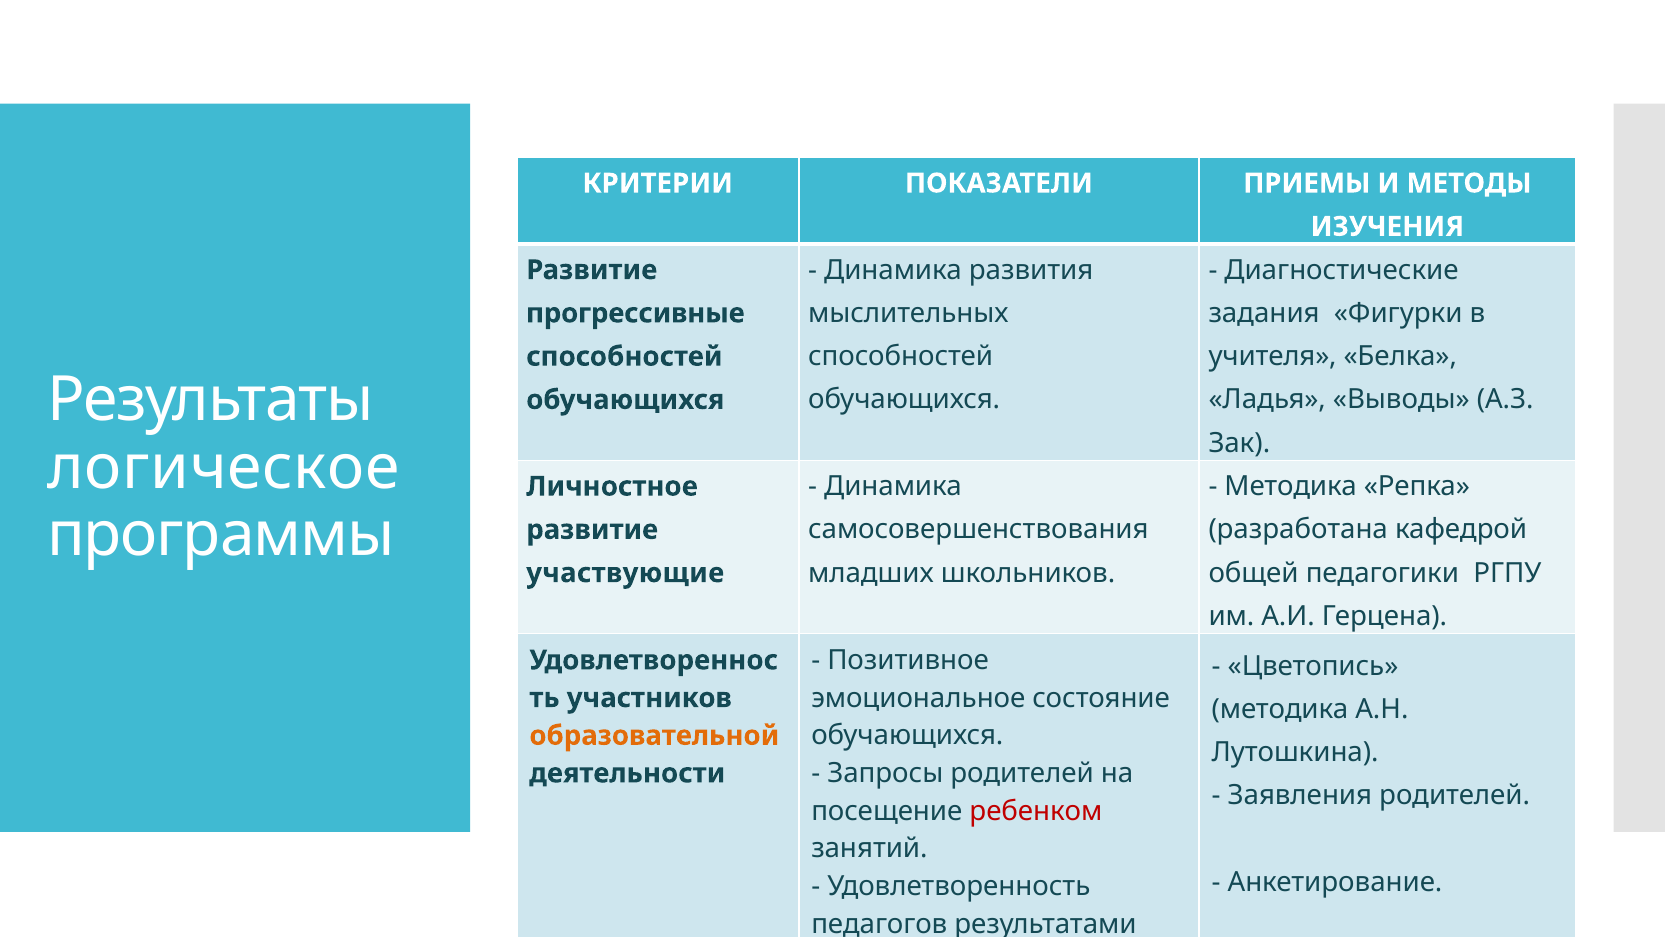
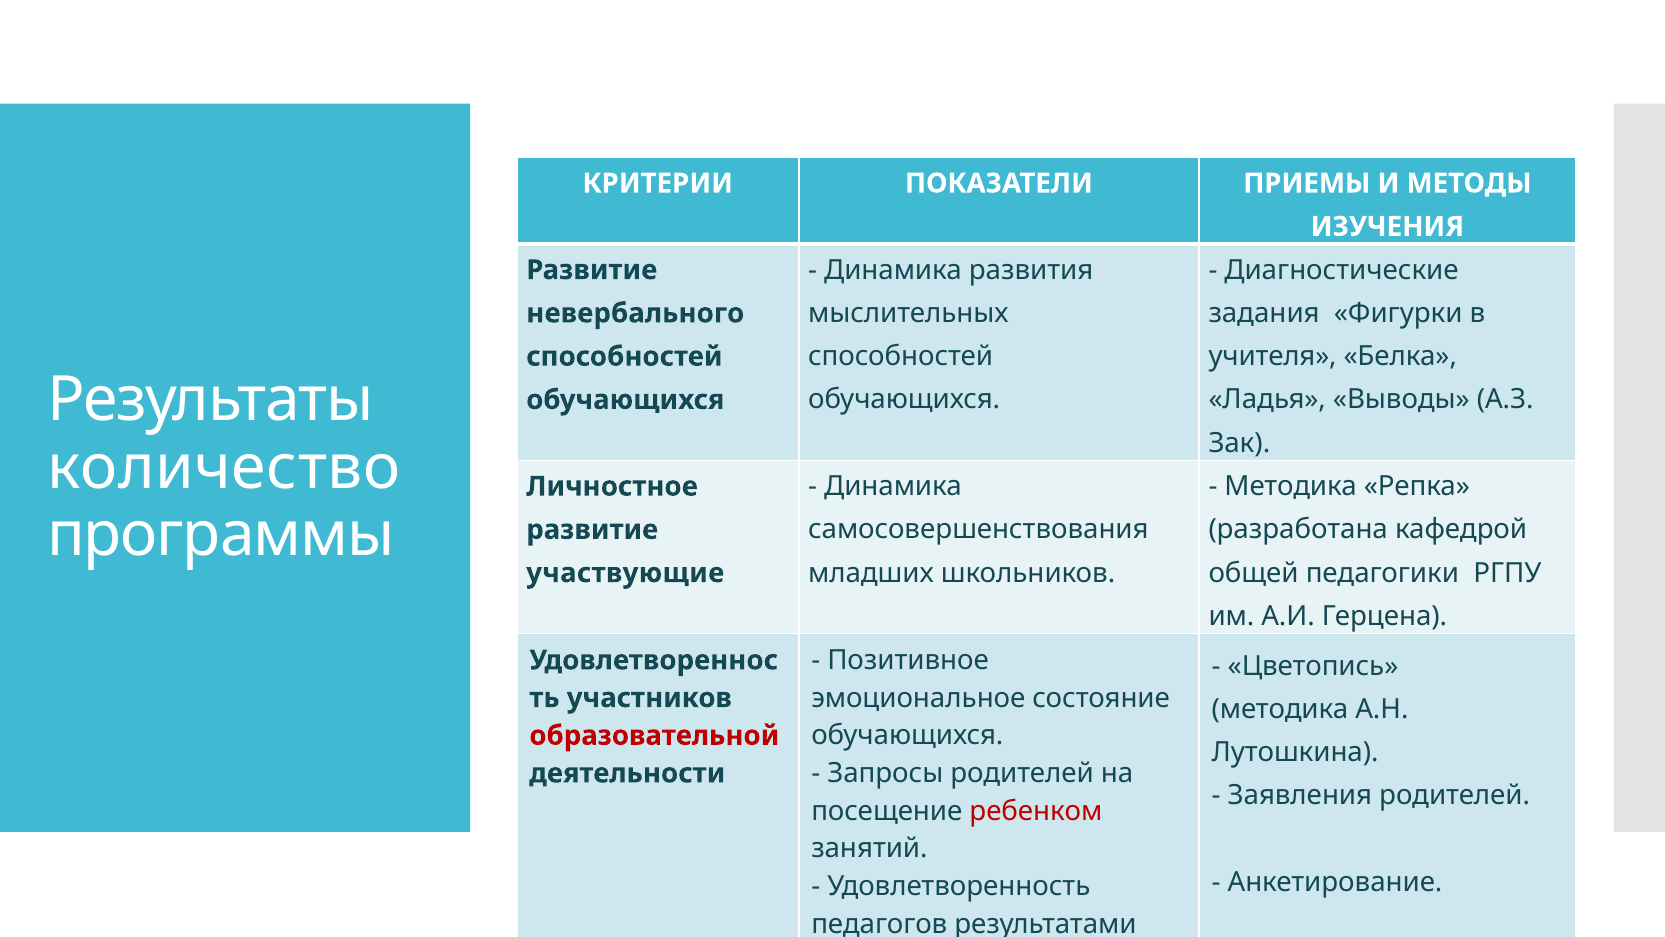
прогрессивные: прогрессивные -> невербального (635, 313)
логическое: логическое -> количество (224, 467)
образовательной colour: orange -> red (654, 735)
